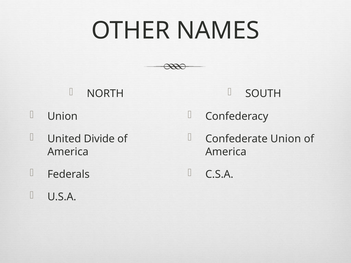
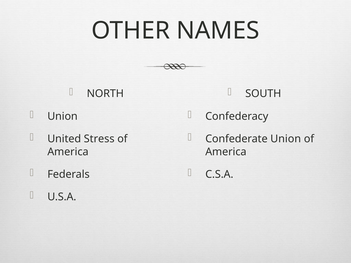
Divide: Divide -> Stress (99, 139)
